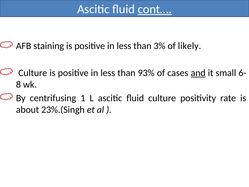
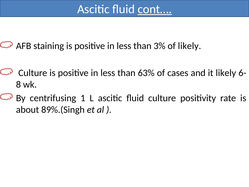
93%: 93% -> 63% (146, 73)
and underline: present -> none (198, 73)
it small: small -> likely (226, 73)
23%.(Singh: 23%.(Singh -> 89%.(Singh (63, 110)
